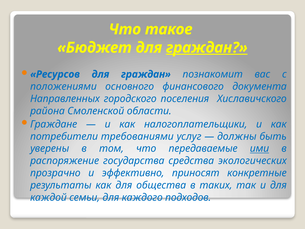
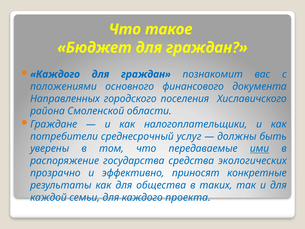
граждан underline: present -> none (207, 48)
Ресурсов: Ресурсов -> Каждого (55, 74)
требованиями: требованиями -> среднесрочный (137, 136)
подходов: подходов -> проекта (188, 197)
